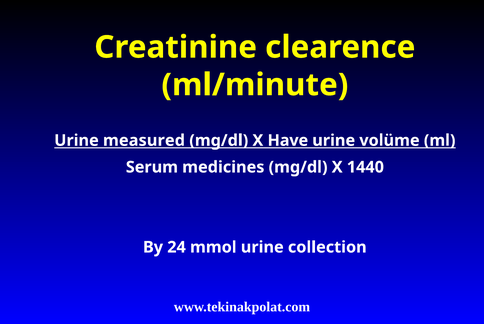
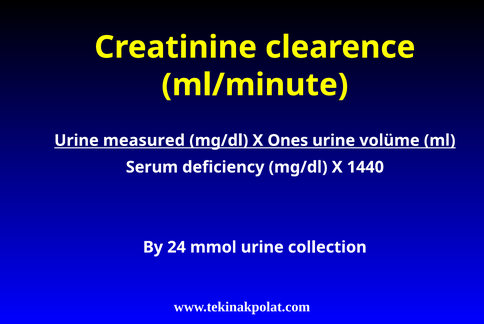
Have: Have -> Ones (288, 140)
medicines: medicines -> deficiency (223, 167)
